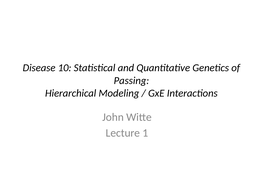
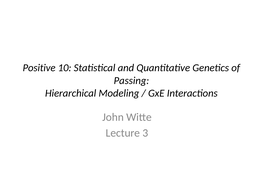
Disease: Disease -> Positive (39, 68)
1: 1 -> 3 (145, 133)
